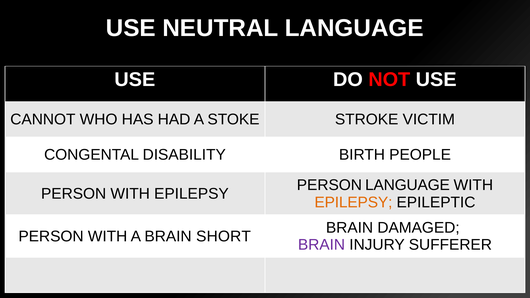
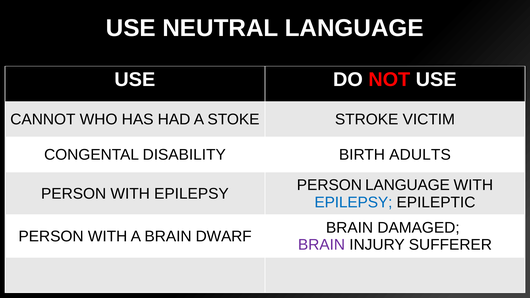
PEOPLE: PEOPLE -> ADULTS (420, 155)
EPILEPSY colour: orange -> blue (353, 202)
SHORT: SHORT -> DWARF (224, 236)
